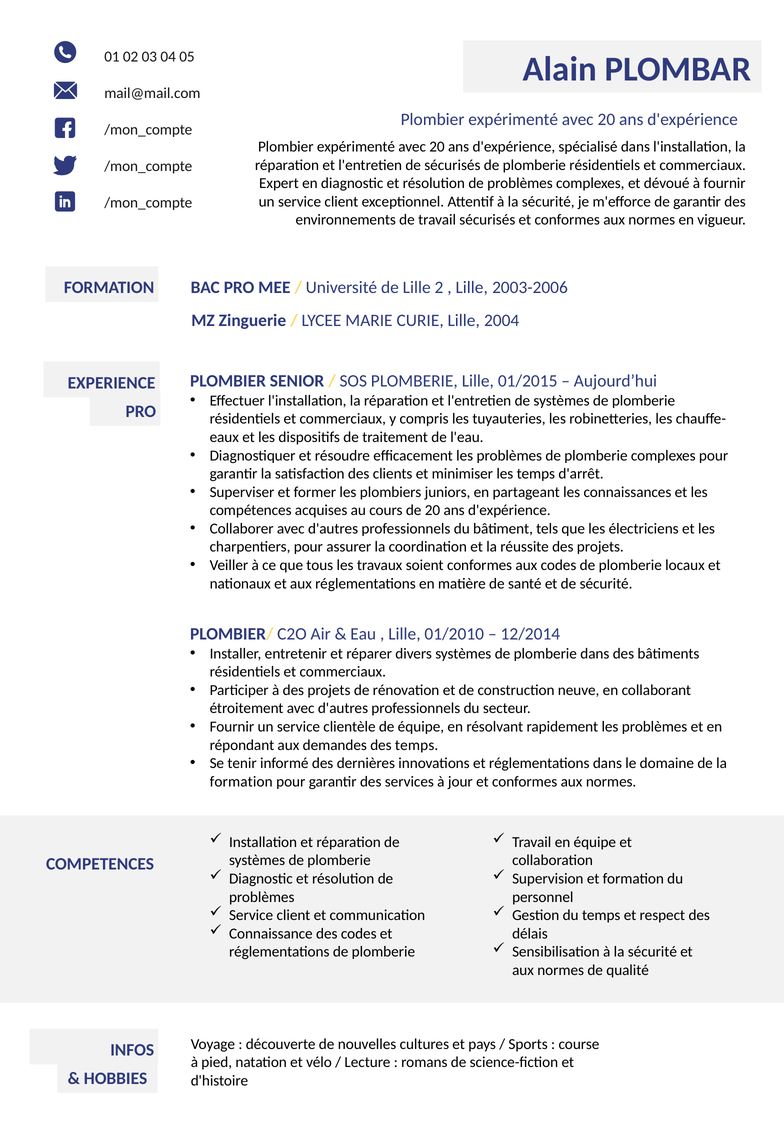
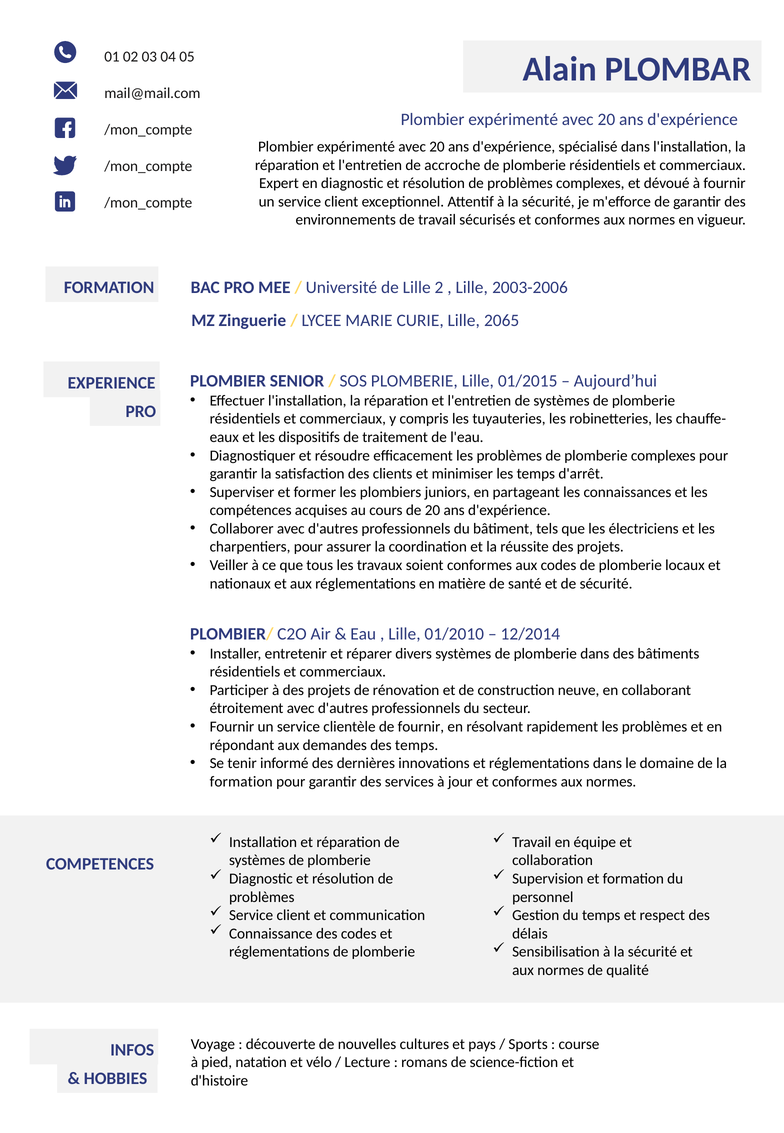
de sécurisés: sécurisés -> accroche (452, 165)
2004: 2004 -> 2065 (502, 320)
de équipe: équipe -> fournir (421, 726)
